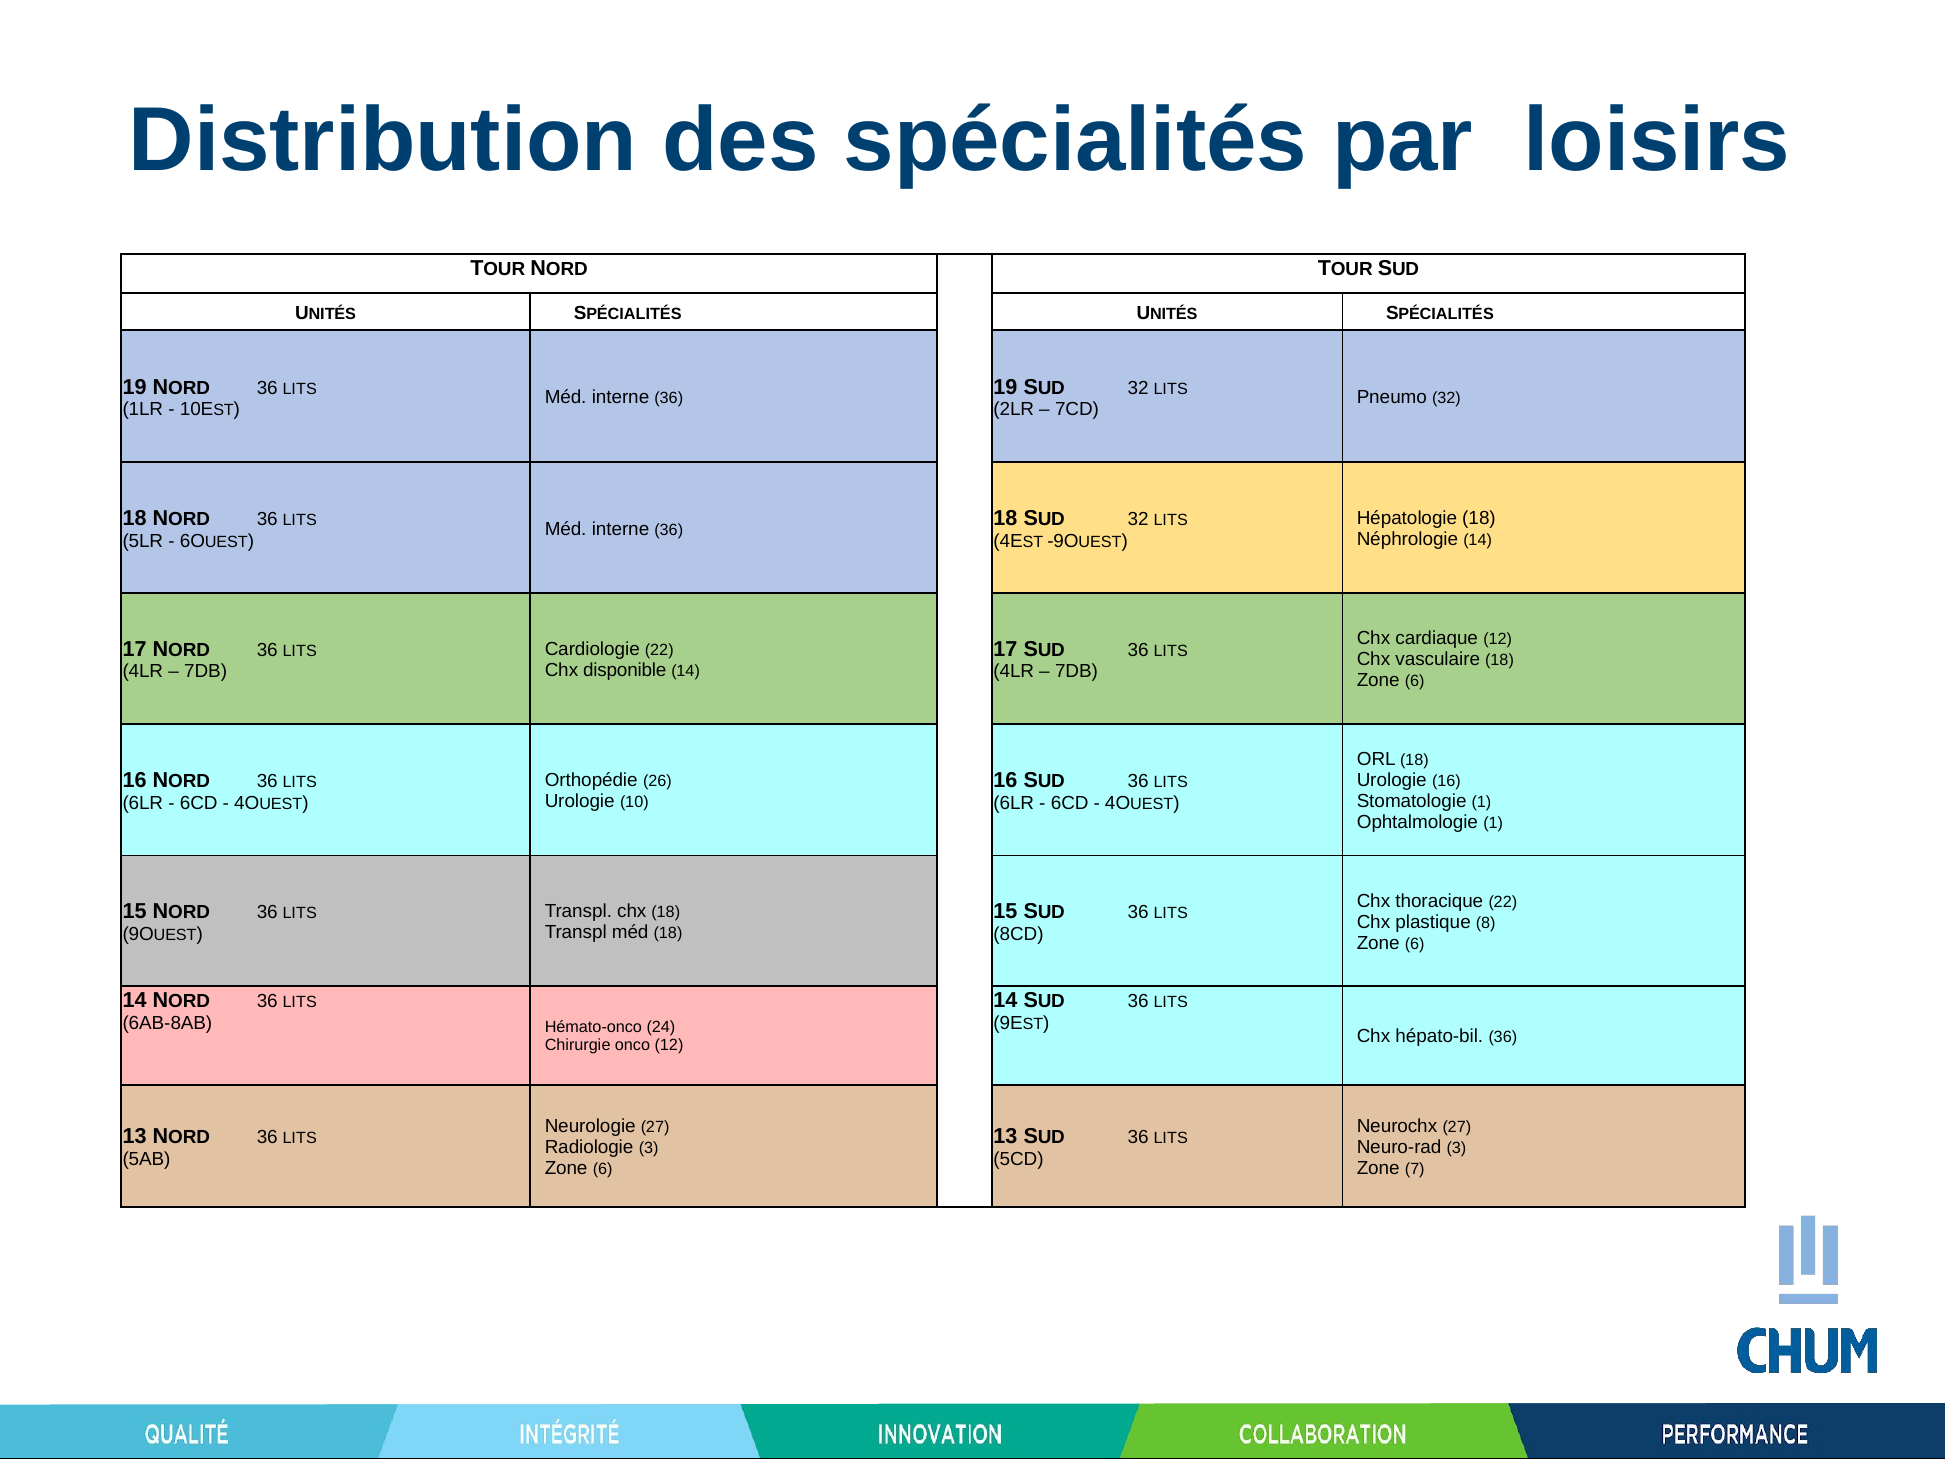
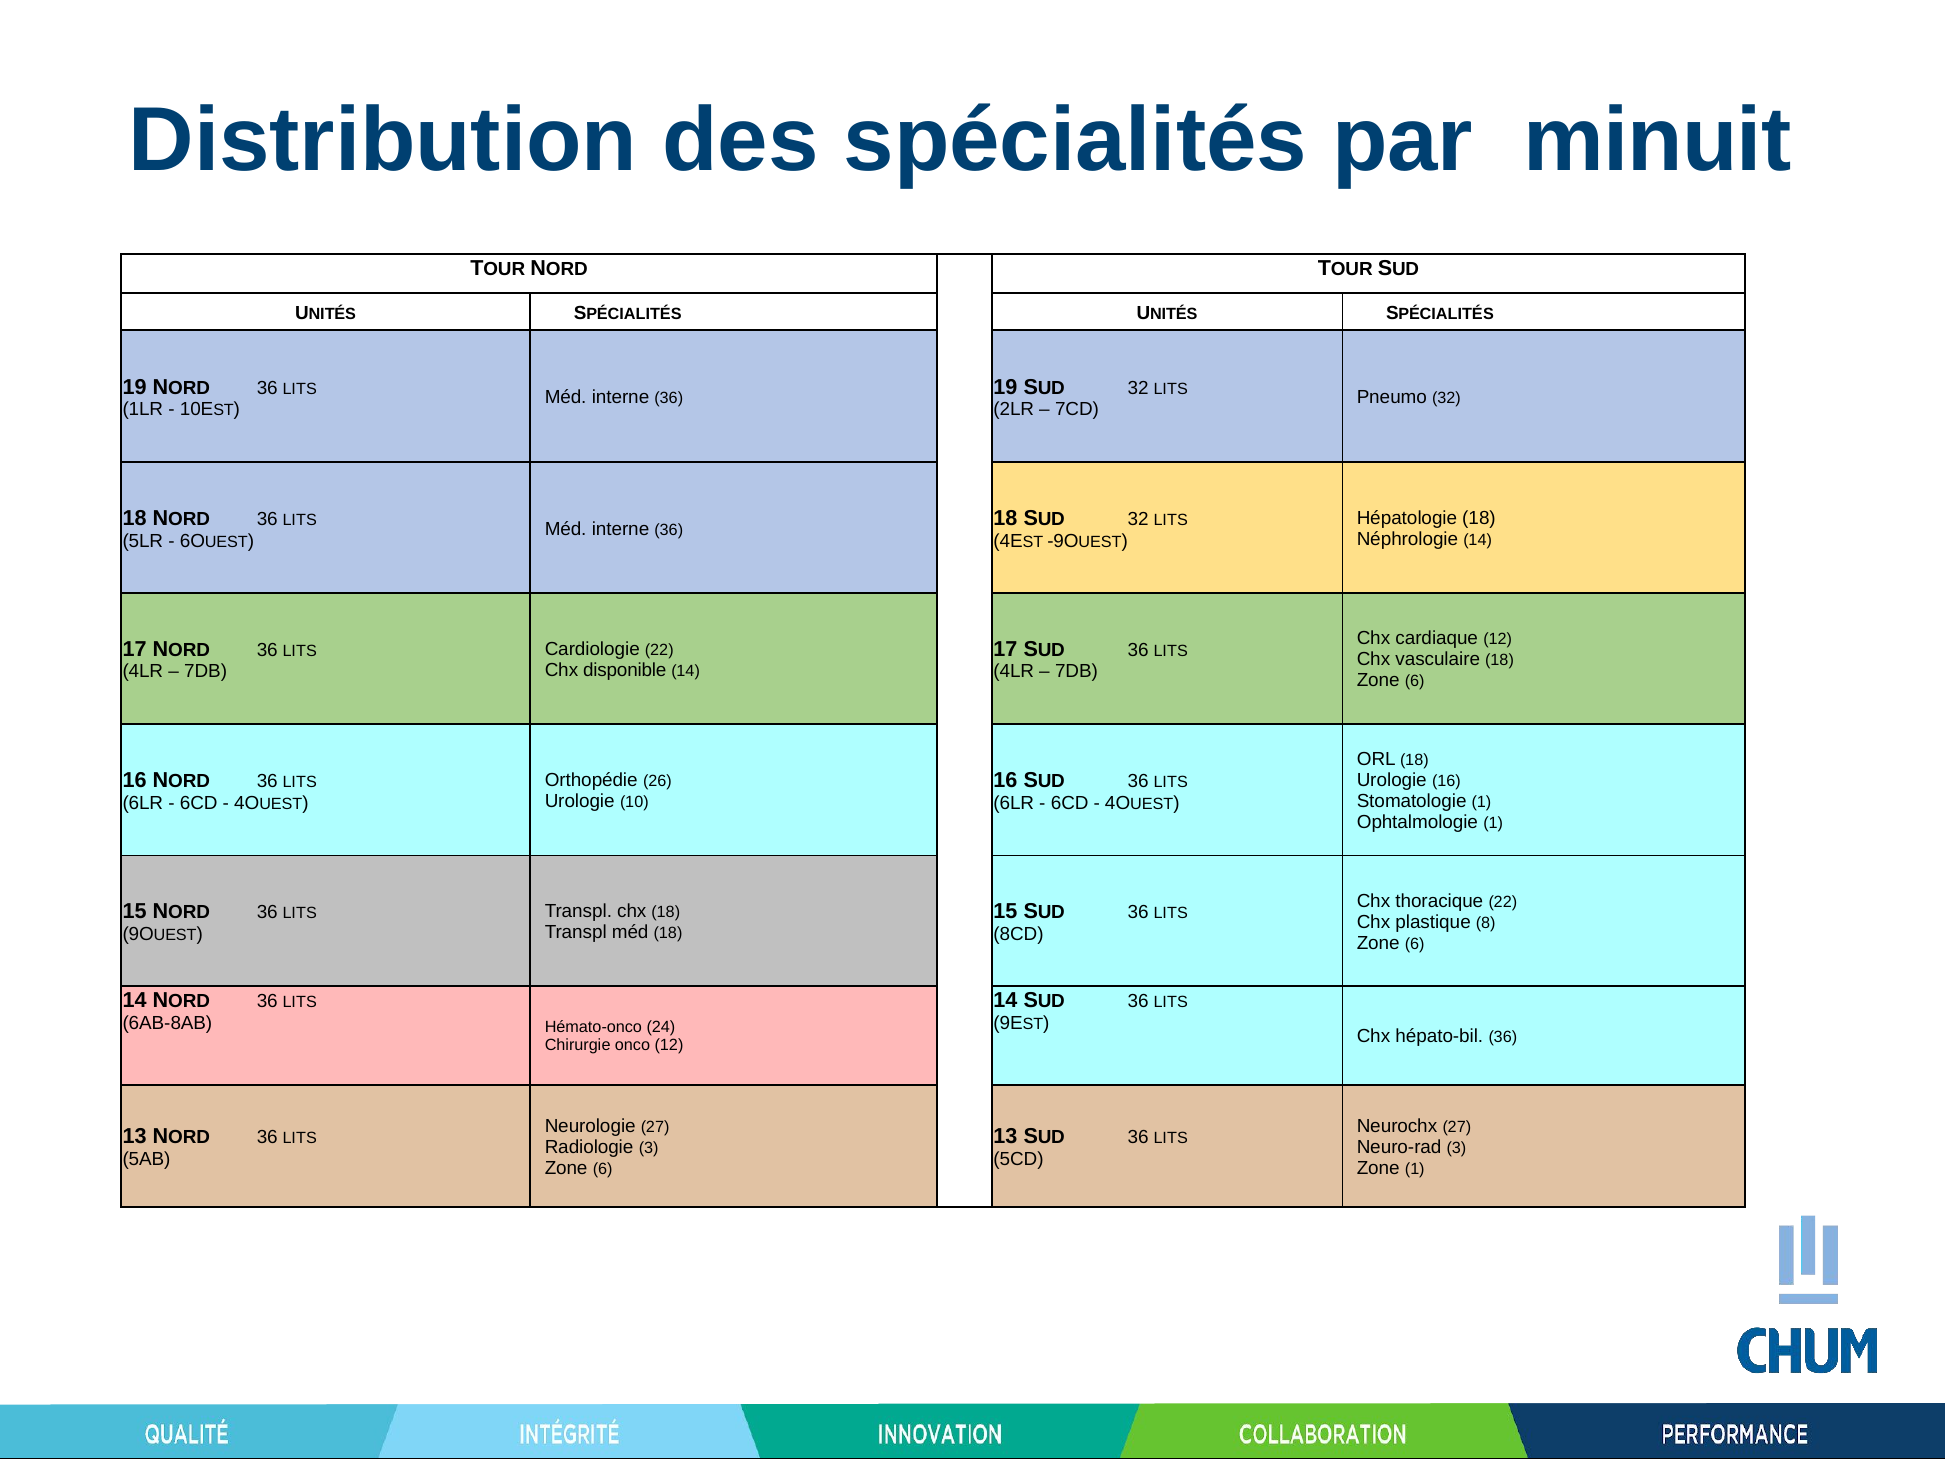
loisirs: loisirs -> minuit (1657, 141)
Zone 7: 7 -> 1 (1415, 1169)
